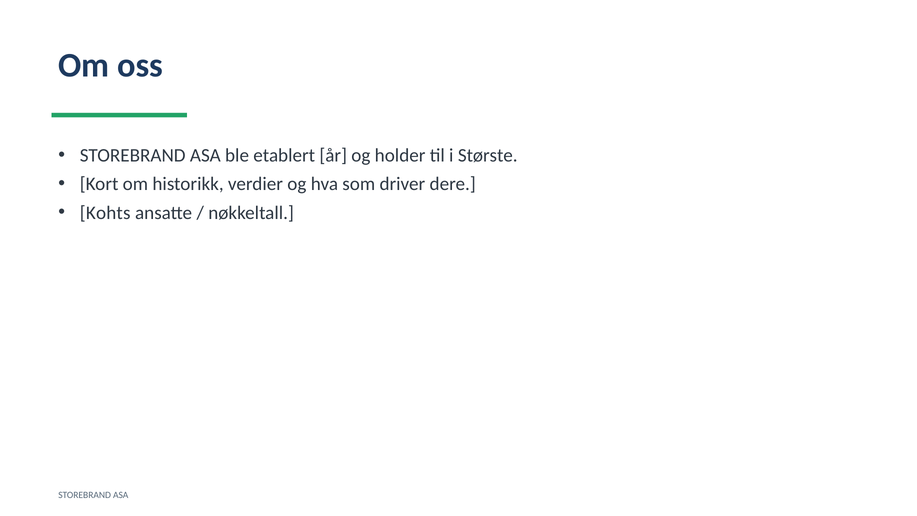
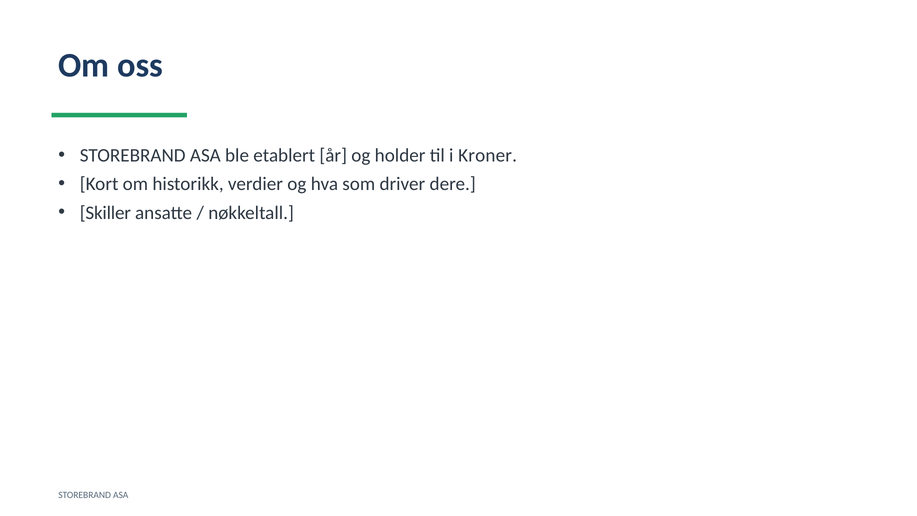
Største: Største -> Kroner (488, 155)
Kohts: Kohts -> Skiller (105, 213)
